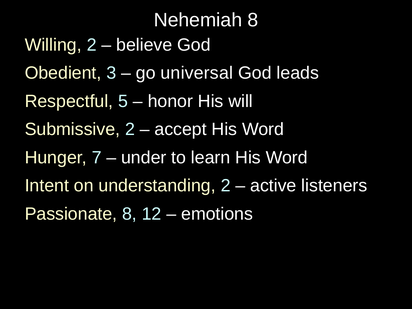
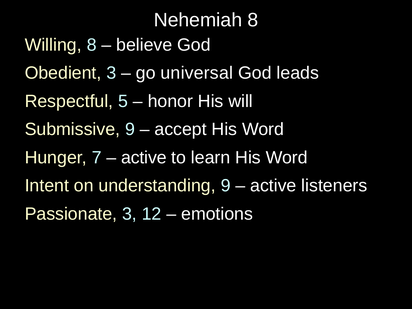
Willing 2: 2 -> 8 (92, 45)
Submissive 2: 2 -> 9 (130, 129)
under: under -> active (144, 158)
understanding 2: 2 -> 9 (226, 186)
Passionate 8: 8 -> 3 (130, 214)
